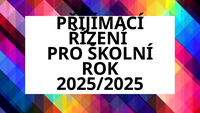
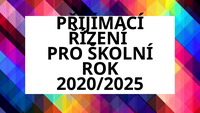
2025/2025: 2025/2025 -> 2020/2025 (100, 84)
